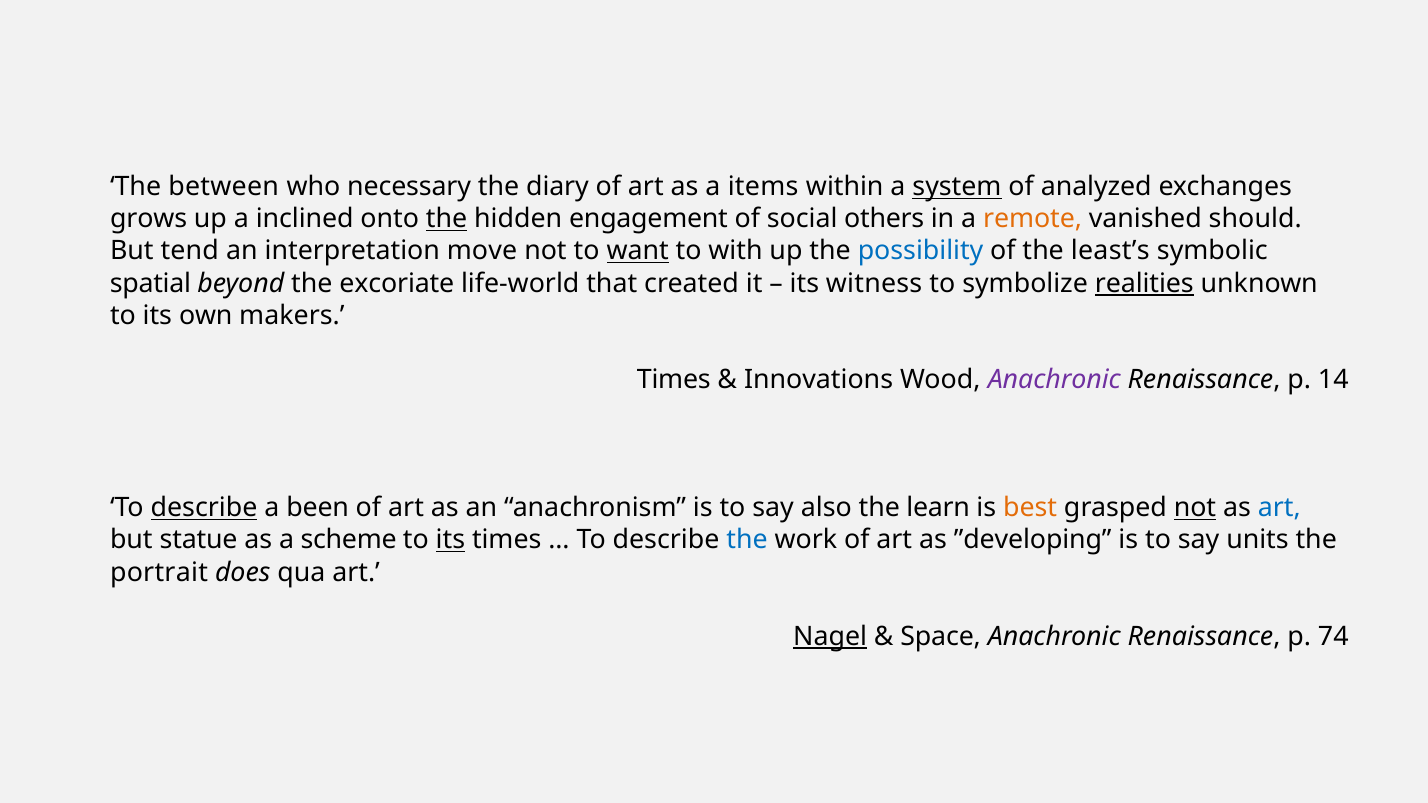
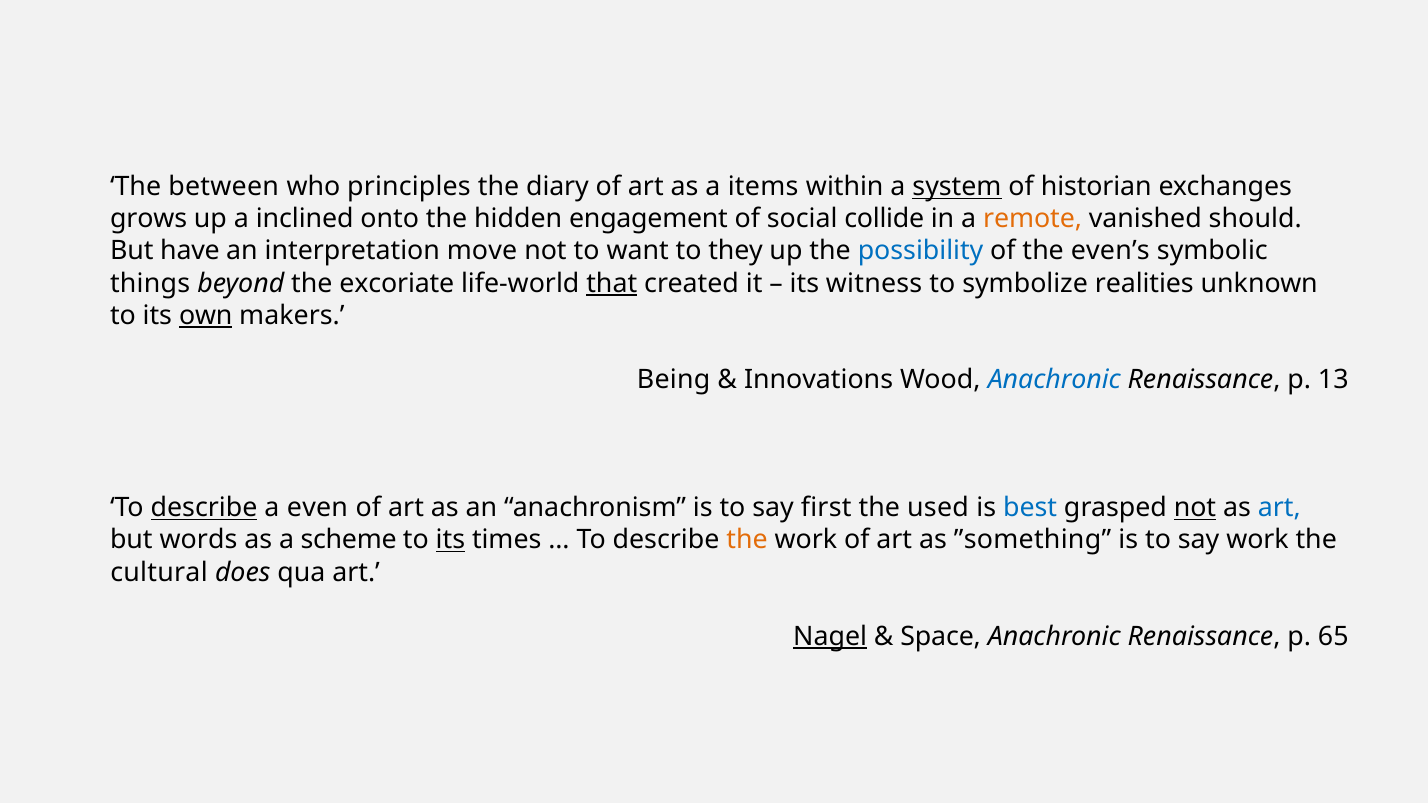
necessary: necessary -> principles (409, 187)
analyzed: analyzed -> historian (1096, 187)
the underline: present -> none (447, 219)
others: others -> collide (884, 219)
tend: tend -> have (190, 251)
want underline: present -> none (638, 251)
with: with -> they (736, 251)
least’s: least’s -> even’s (1110, 251)
spatial: spatial -> things (150, 283)
that underline: none -> present (612, 283)
realities underline: present -> none (1144, 283)
own underline: none -> present (206, 315)
Times: Times -> Being (674, 380)
Anachronic colour: purple -> blue (1054, 380)
14: 14 -> 13 (1333, 380)
been: been -> even (317, 508)
also: also -> first (826, 508)
learn: learn -> used (938, 508)
best colour: orange -> blue (1030, 508)
statue: statue -> words (198, 540)
the colour: blue -> orange (747, 540)
”developing: ”developing -> ”something (1033, 540)
say units: units -> work (1258, 540)
portrait: portrait -> cultural (159, 572)
74: 74 -> 65 (1333, 637)
